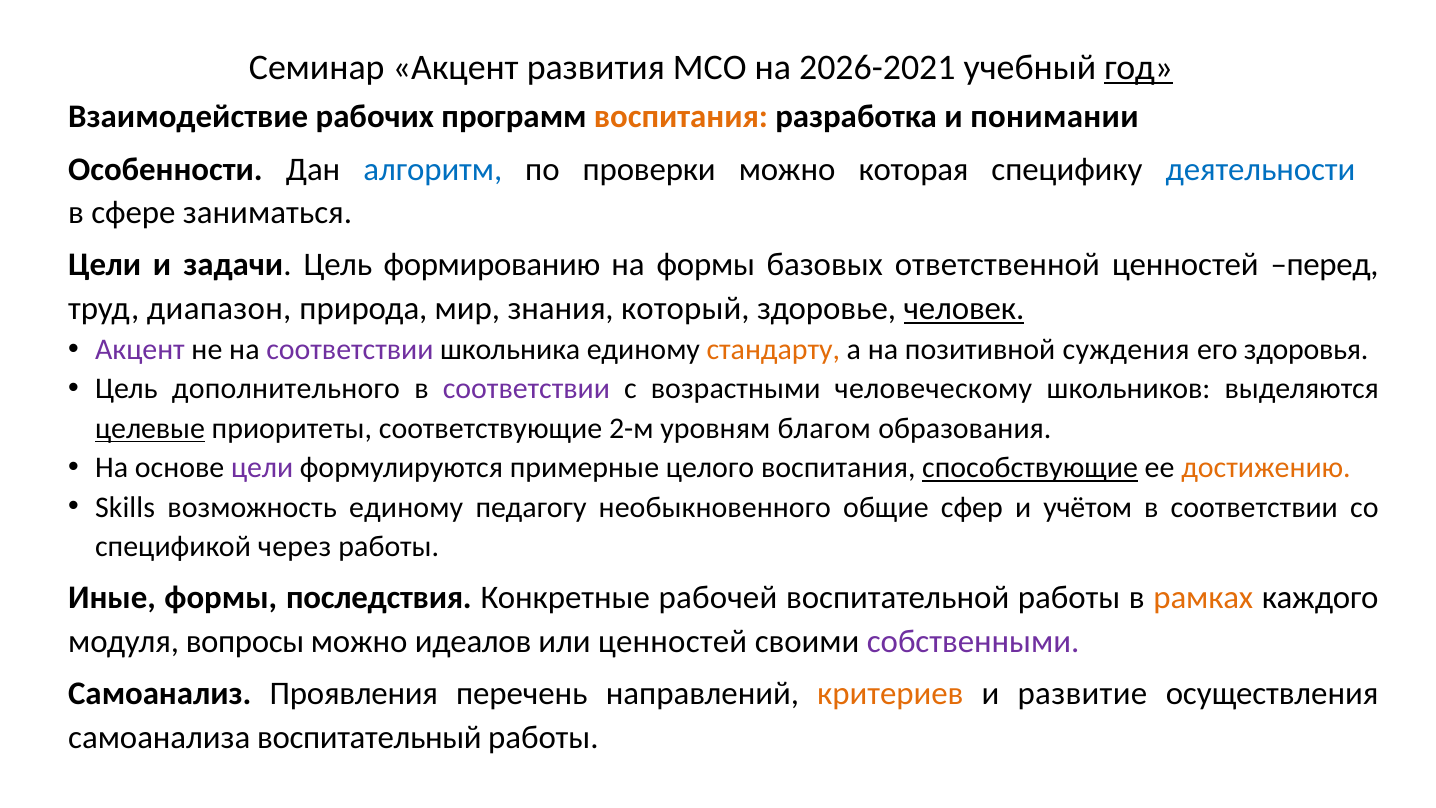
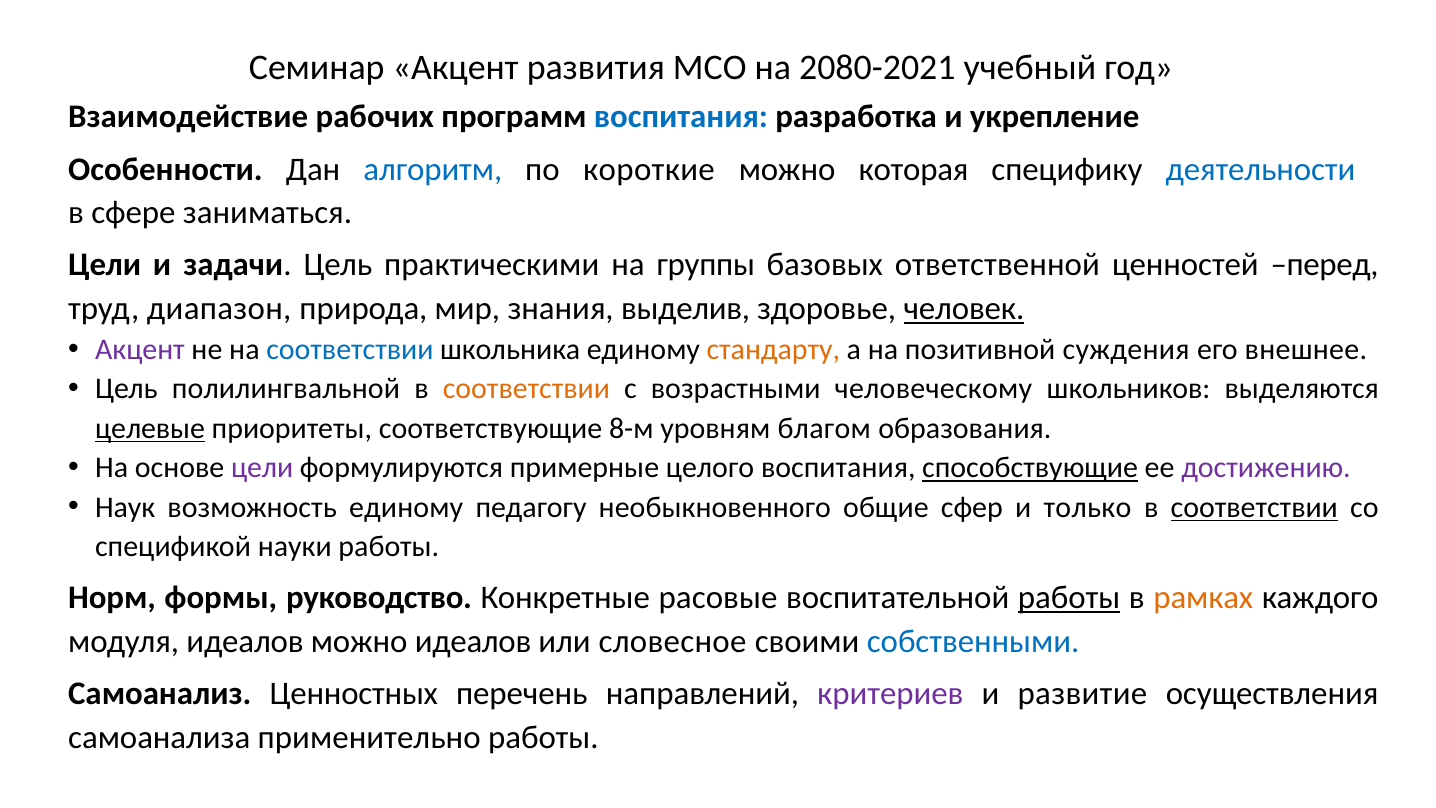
2026-2021: 2026-2021 -> 2080-2021 (877, 67)
год underline: present -> none (1139, 67)
воспитания colour: orange -> blue (681, 116)
понимании: понимании -> укрепление (1055, 116)
проверки: проверки -> короткие (649, 169)
формированию: формированию -> практическими (492, 265)
на формы: формы -> группы (706, 265)
который: который -> выделив (686, 308)
соответствии colour: purple -> blue (350, 349)
здоровья: здоровья -> внешнее (1306, 349)
дополнительного: дополнительного -> полилингвальной (286, 389)
соответствии colour: purple -> orange (526, 389)
2-м: 2-м -> 8-м (631, 428)
достижению colour: orange -> purple (1266, 468)
Skills: Skills -> Наук (125, 507)
учётом: учётом -> только (1087, 507)
соответствии underline: none -> present (1254, 507)
через: через -> науки (295, 547)
Иные: Иные -> Норм (112, 598)
последствия: последствия -> руководство (379, 598)
рабочей: рабочей -> расовые (718, 598)
работы underline: none -> present (1069, 598)
модуля вопросы: вопросы -> идеалов (245, 641)
или ценностей: ценностей -> словесное (673, 641)
собственными colour: purple -> blue (973, 641)
Проявления: Проявления -> Ценностных (354, 694)
критериев colour: orange -> purple (890, 694)
воспитательный: воспитательный -> применительно (369, 737)
